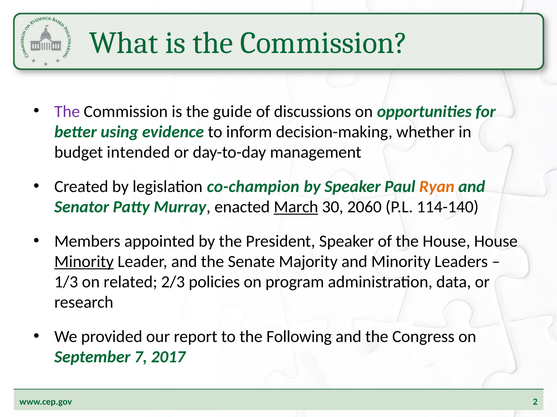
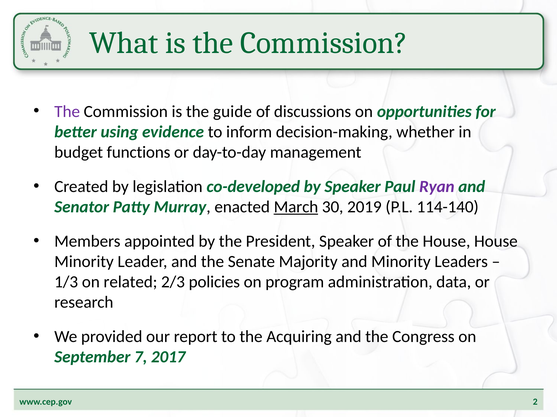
intended: intended -> functions (139, 152)
co-champion: co-champion -> co-developed (253, 187)
Ryan colour: orange -> purple (437, 187)
2060: 2060 -> 2019 (364, 207)
Minority underline: present -> none (84, 262)
Following: Following -> Acquiring (299, 337)
